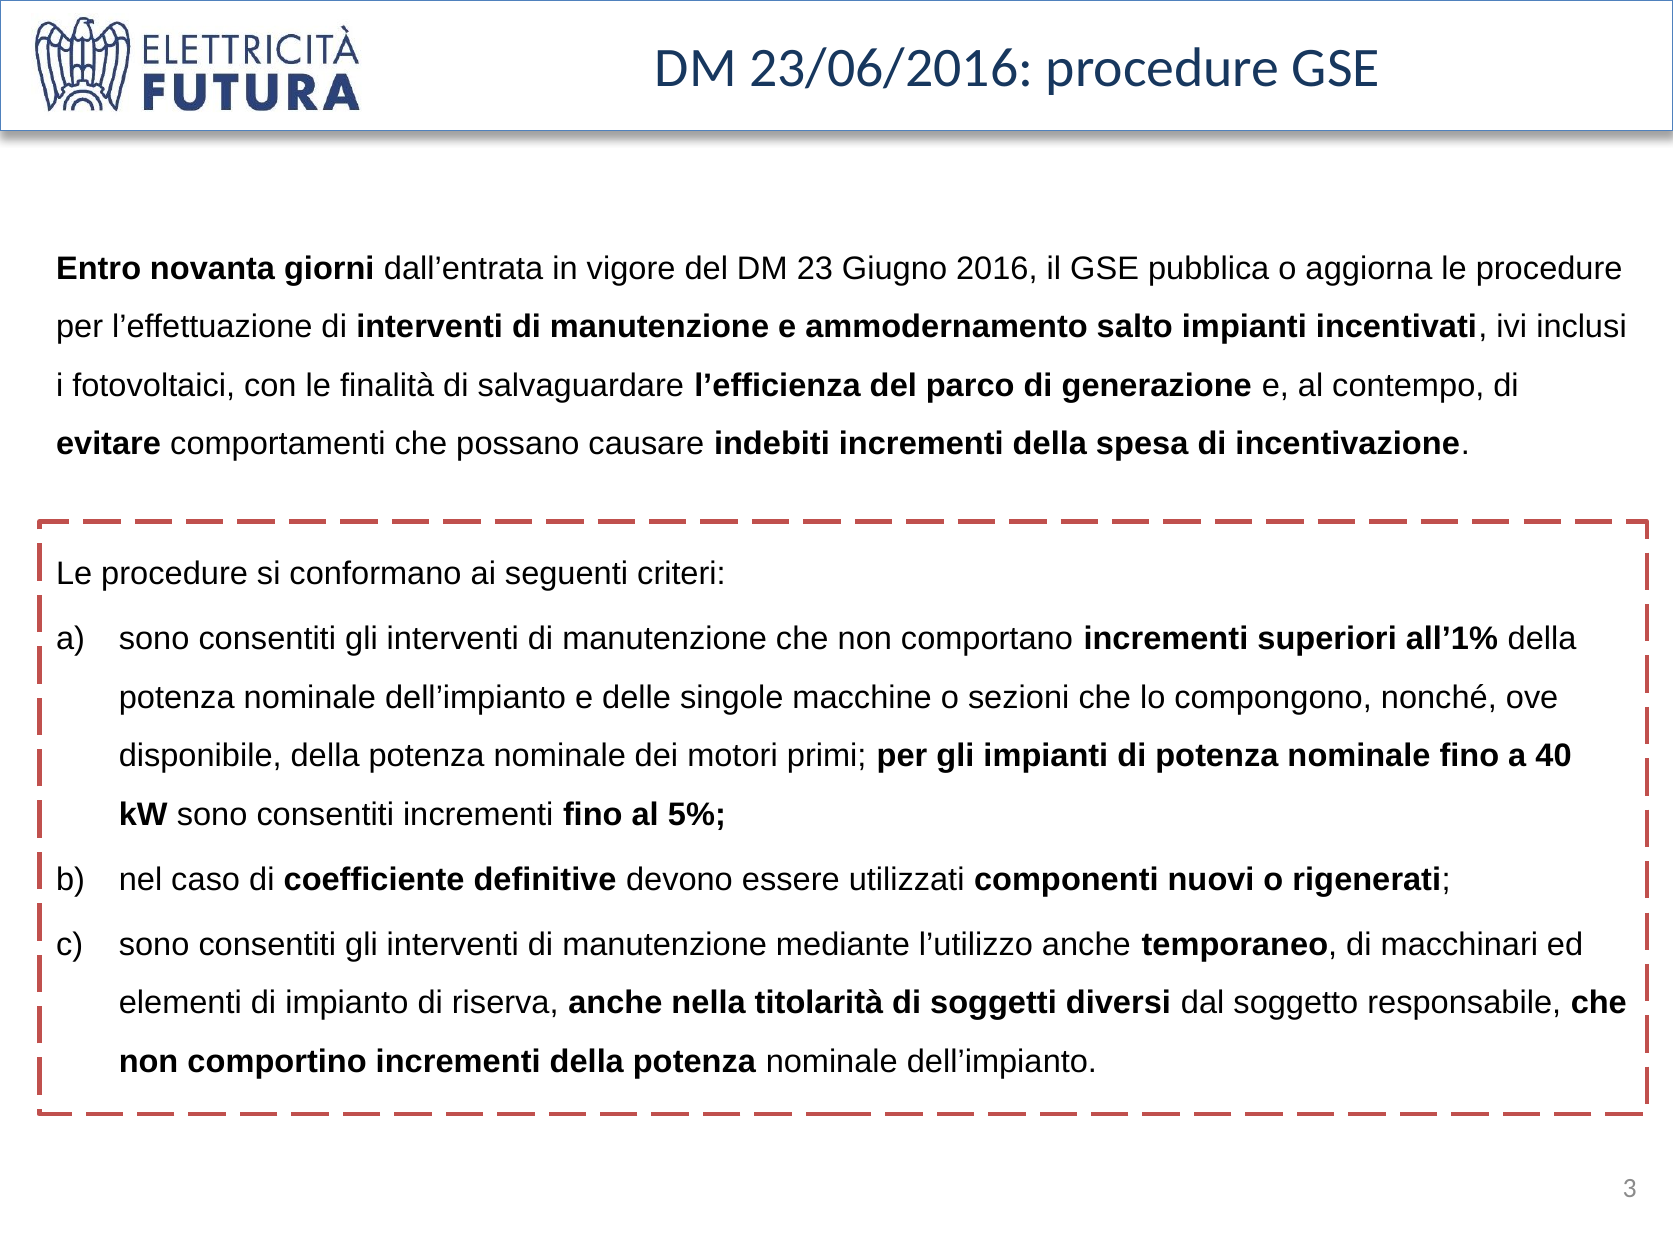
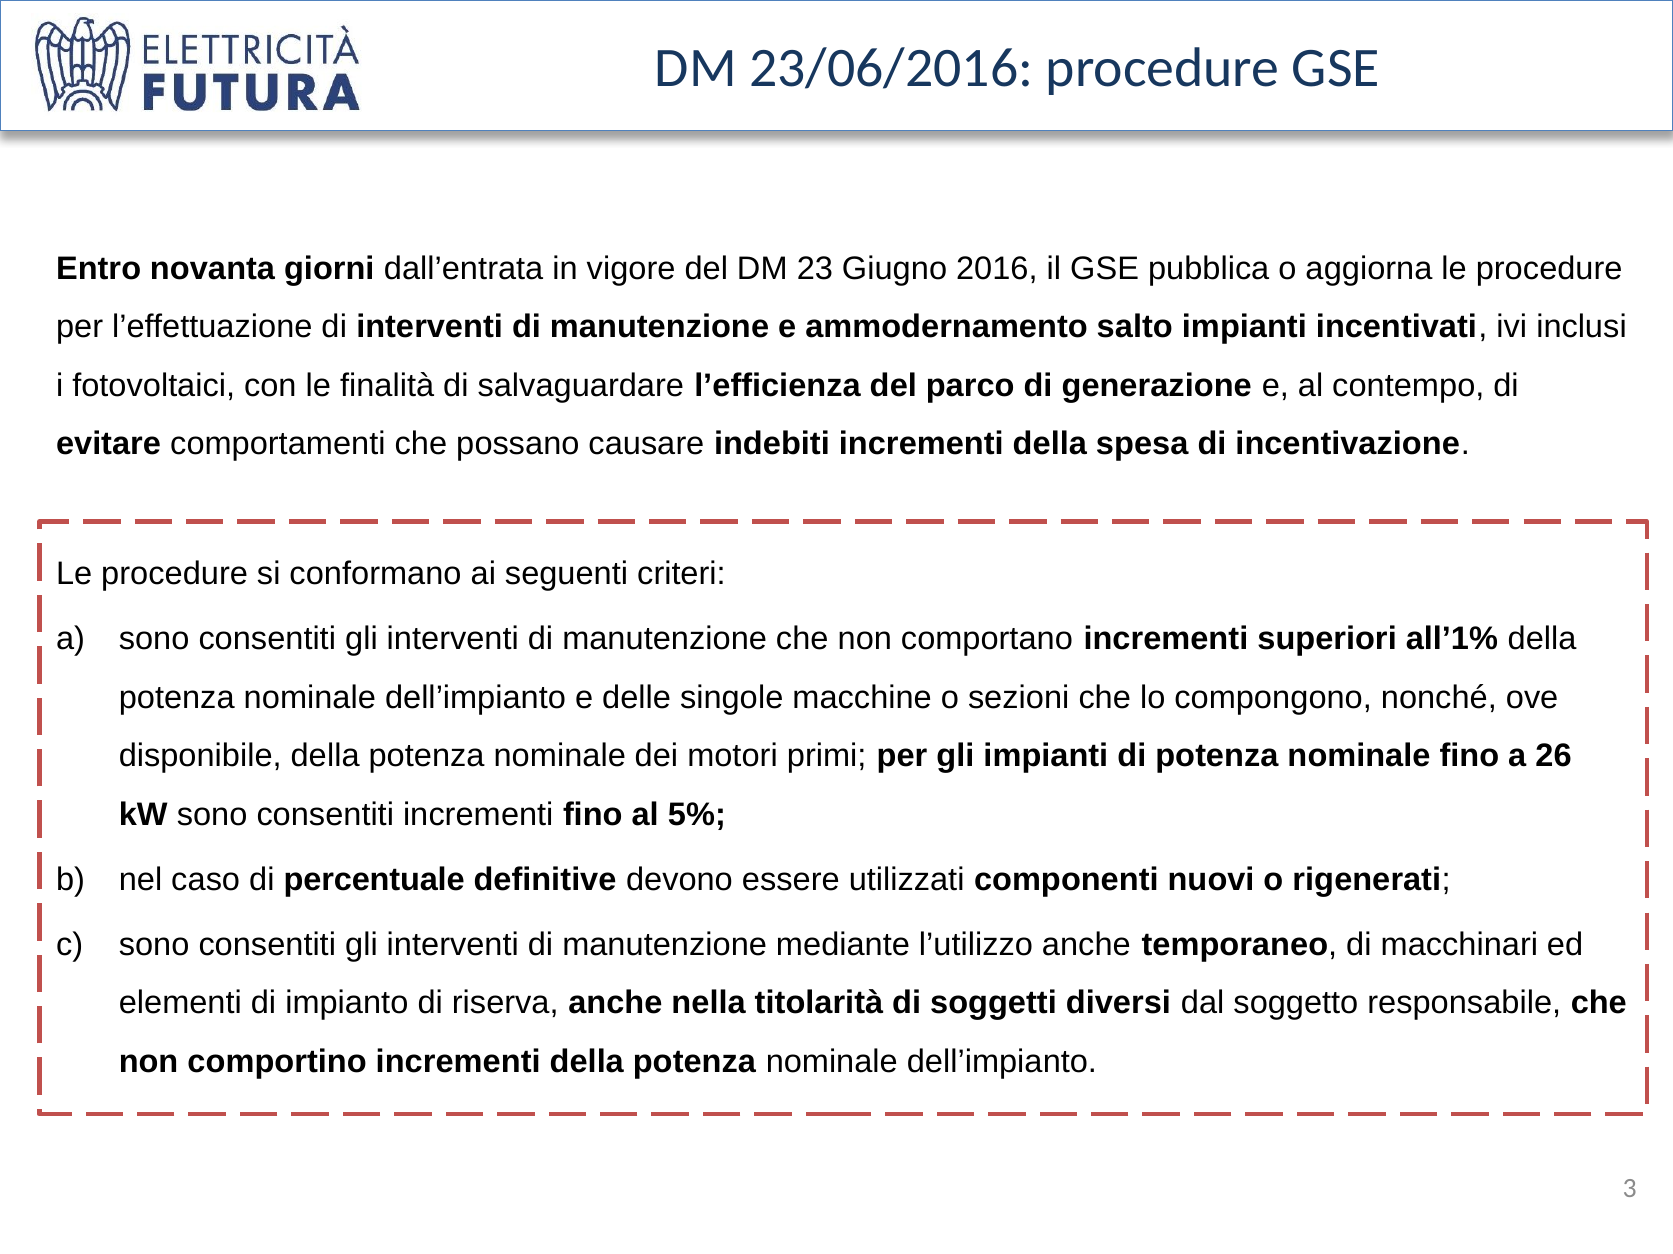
40: 40 -> 26 (1554, 757)
coefficiente: coefficiente -> percentuale (374, 880)
